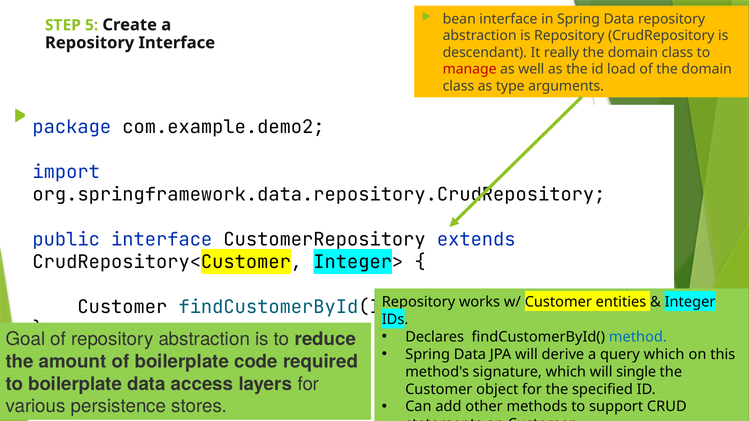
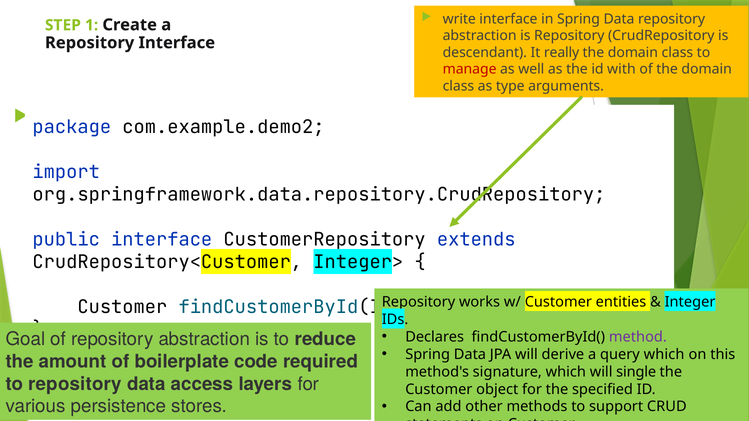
bean: bean -> write (459, 19)
5: 5 -> 1 (92, 25)
load: load -> with (621, 69)
method colour: blue -> purple (638, 337)
to boilerplate: boilerplate -> repository (75, 384)
